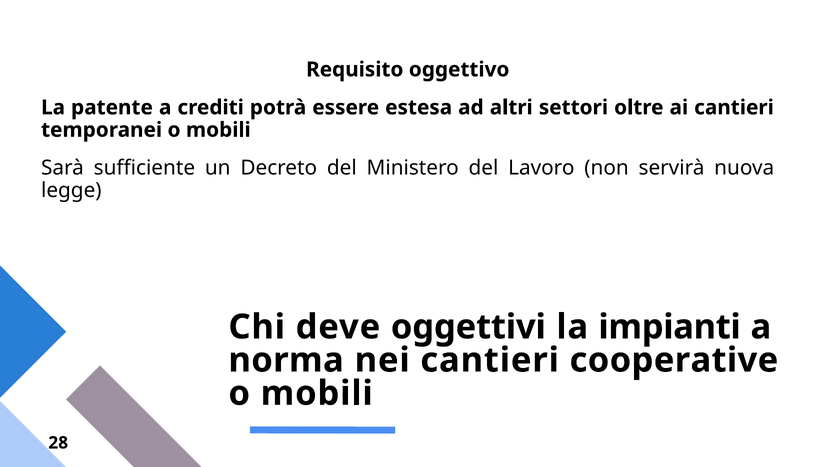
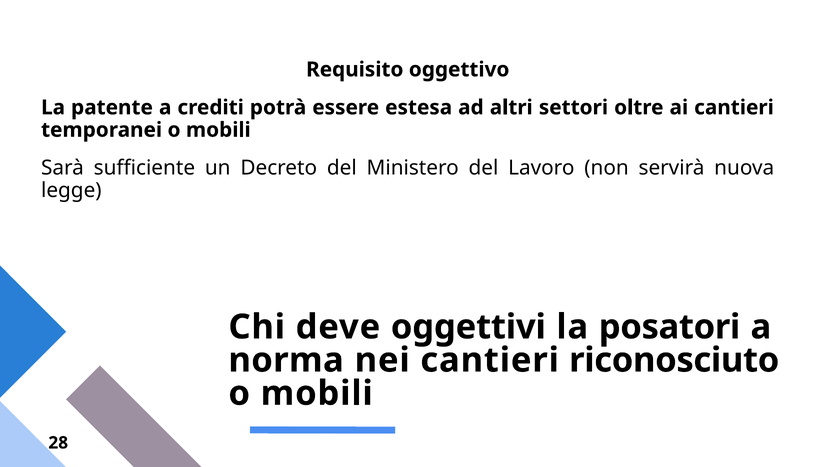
impianti: impianti -> posatori (670, 327)
cooperative: cooperative -> riconosciuto (674, 360)
